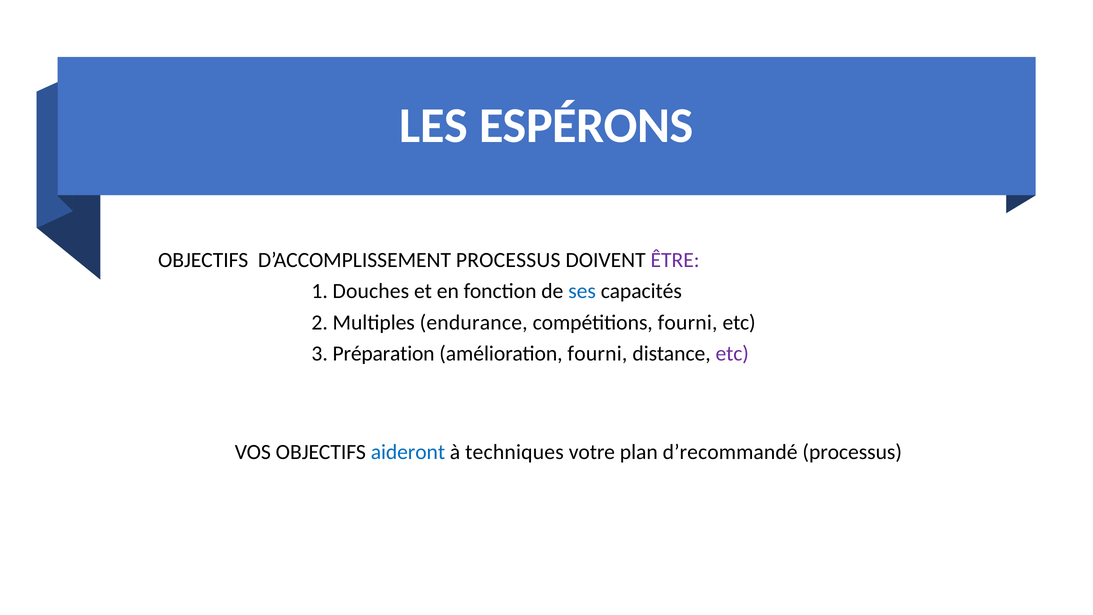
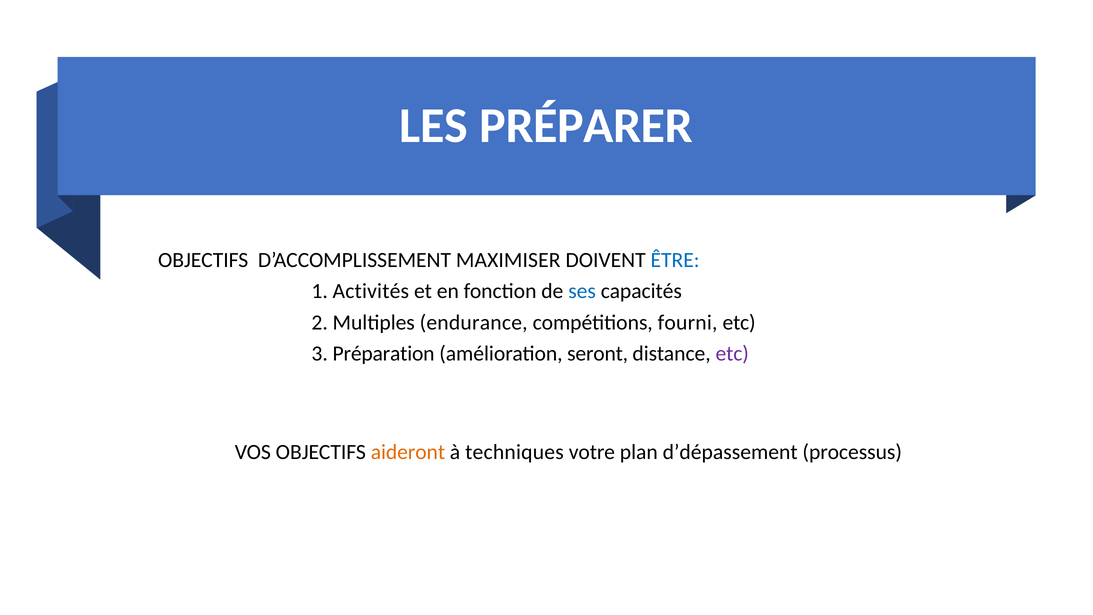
ESPÉRONS: ESPÉRONS -> PRÉPARER (586, 126)
D’ACCOMPLISSEMENT PROCESSUS: PROCESSUS -> MAXIMISER (508, 260)
ÊTRE colour: purple -> blue (675, 260)
Douches: Douches -> Activités (371, 291)
amélioration fourni: fourni -> seront (598, 354)
aideront colour: blue -> orange (408, 452)
d’recommandé: d’recommandé -> d’dépassement (730, 452)
